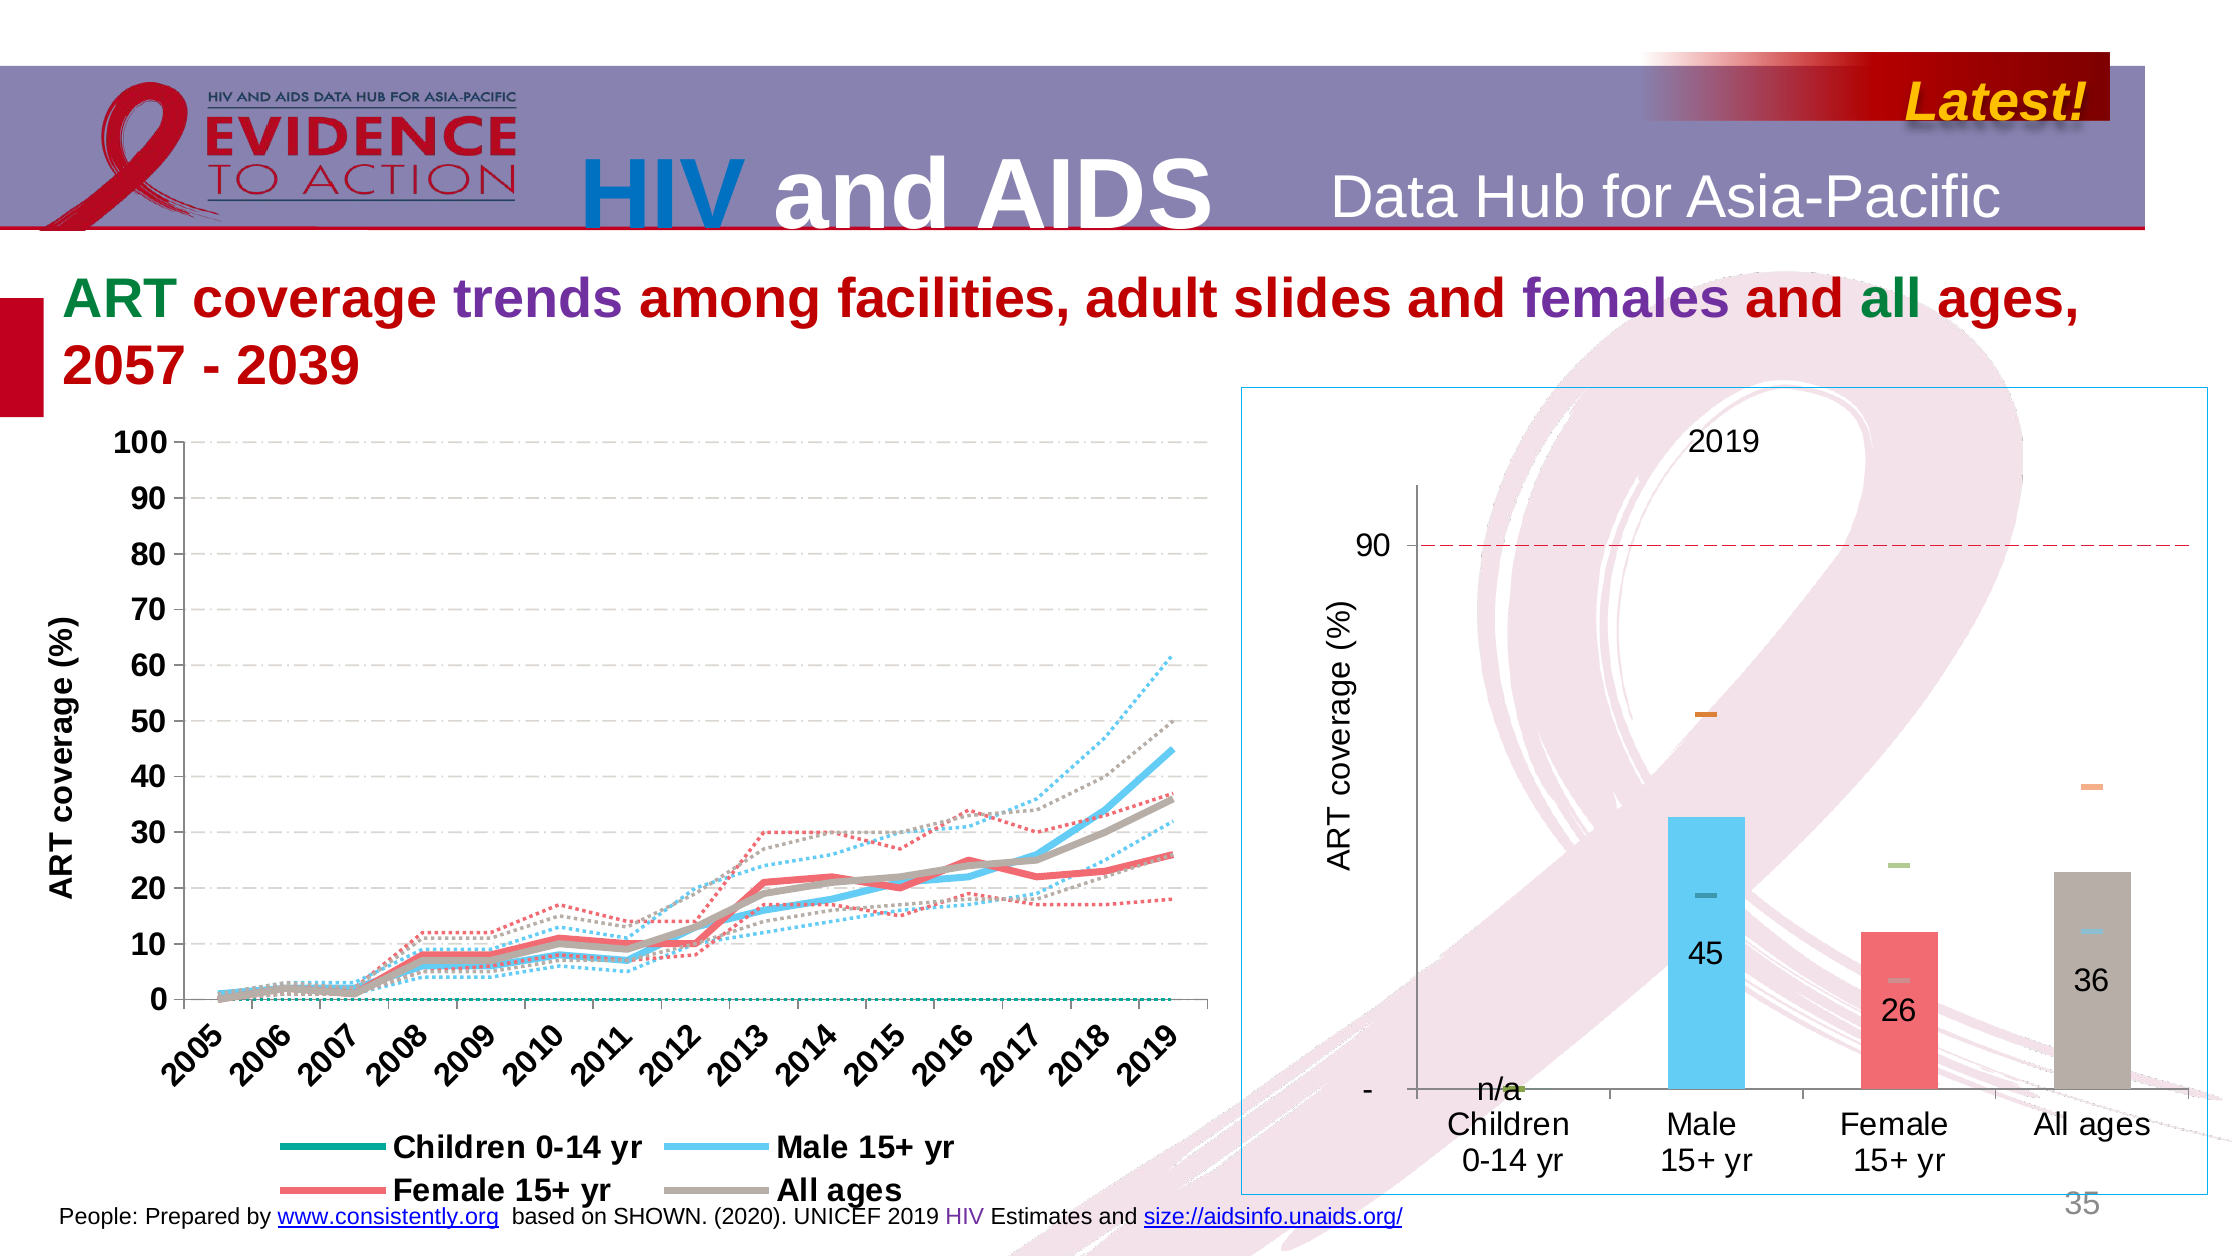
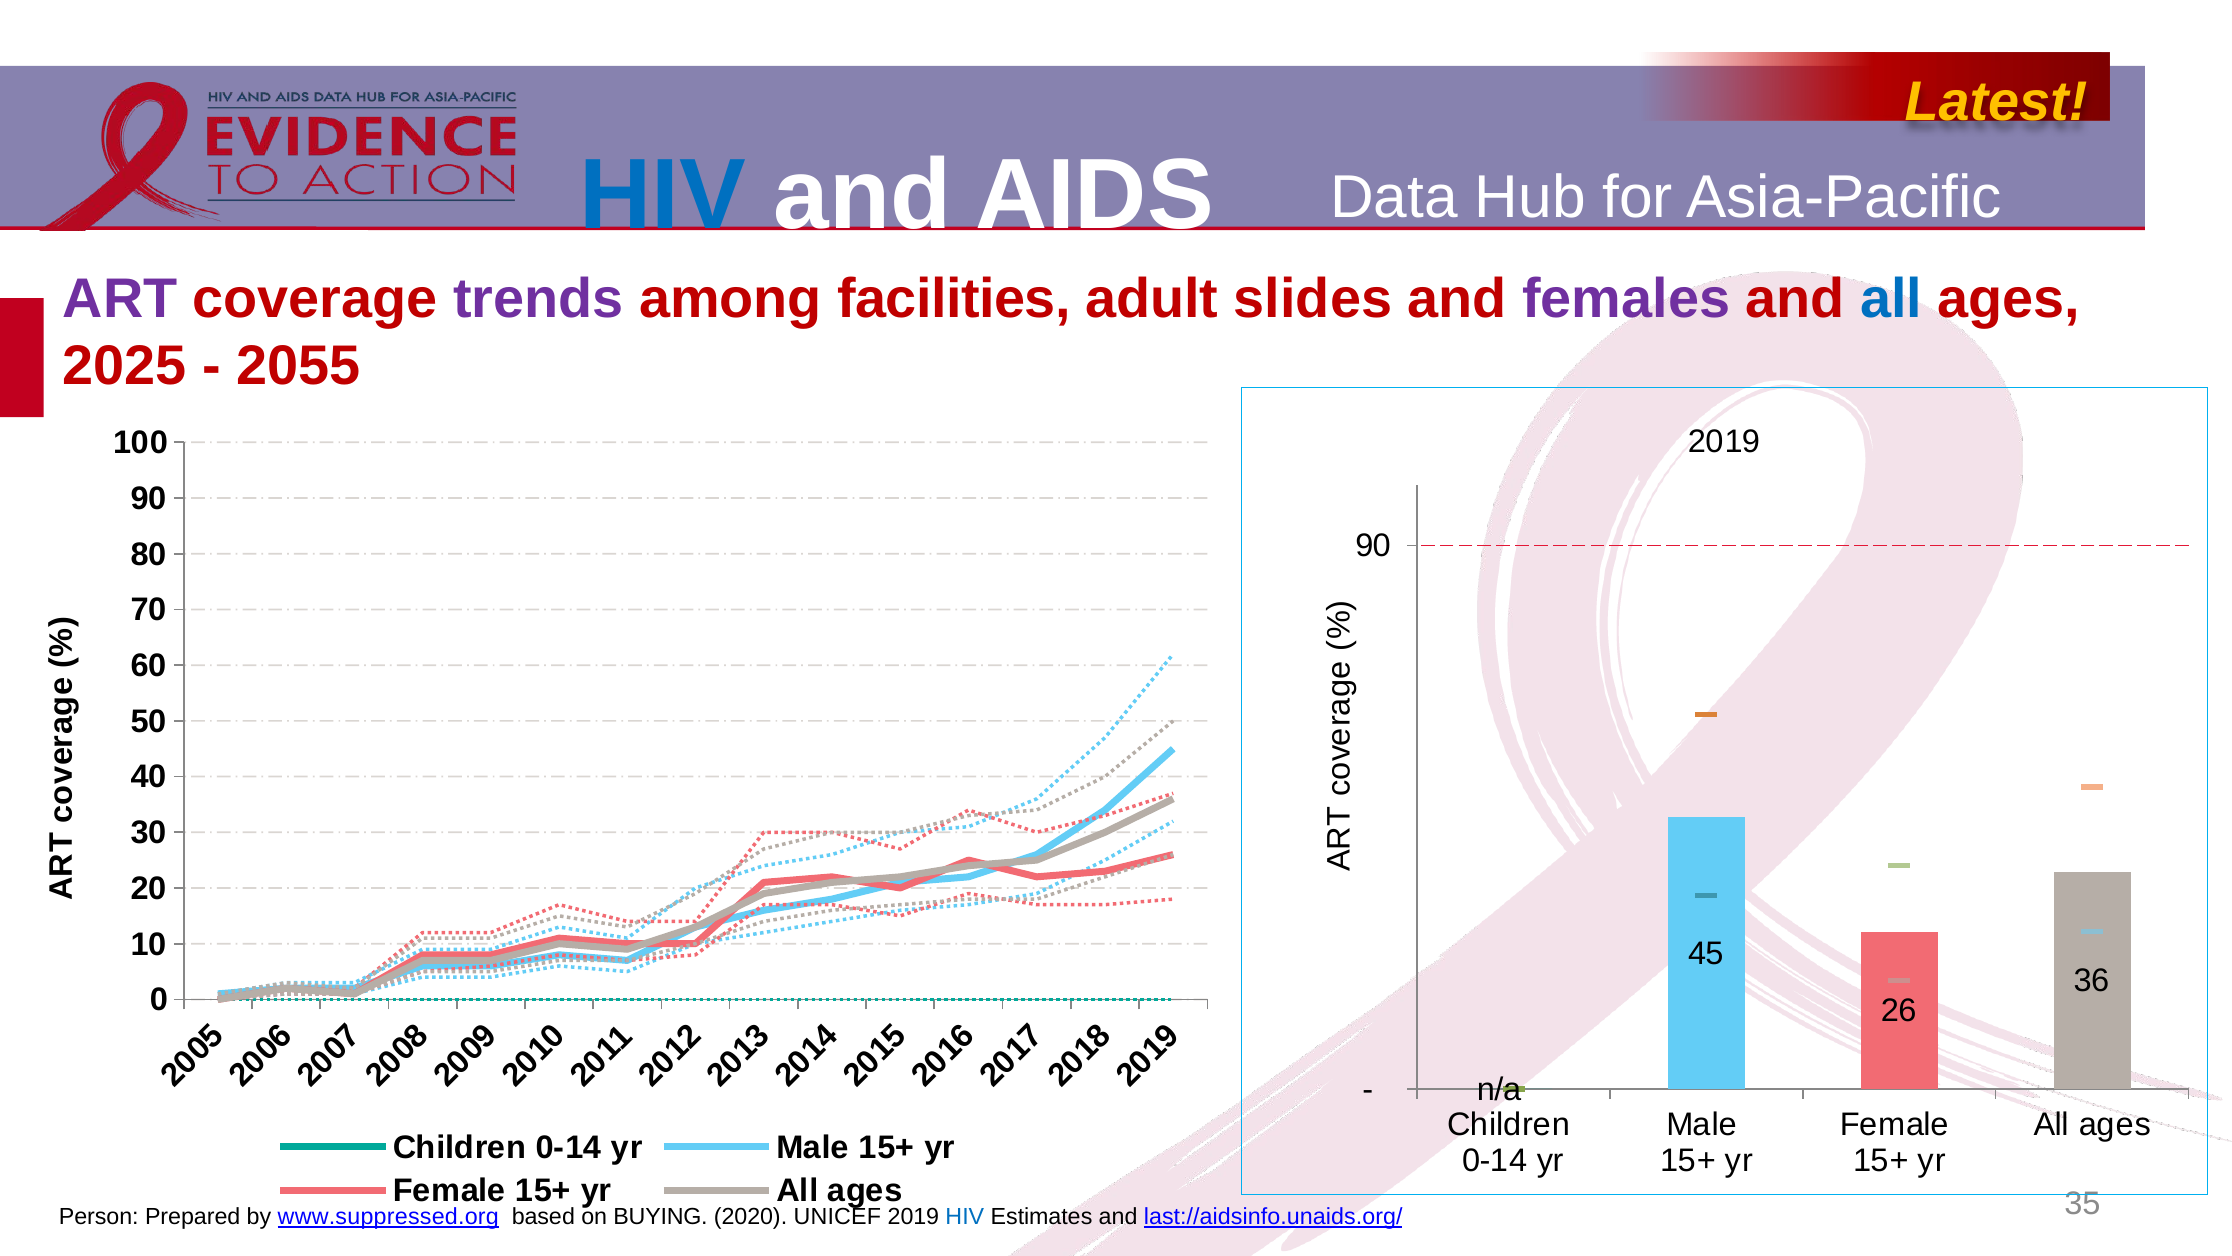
ART colour: green -> purple (120, 299)
all colour: green -> blue (1891, 299)
2057: 2057 -> 2025 (125, 366)
2039: 2039 -> 2055 (298, 366)
People: People -> Person (99, 1217)
www.consistently.org: www.consistently.org -> www.suppressed.org (388, 1217)
SHOWN: SHOWN -> BUYING (661, 1217)
HIV colour: purple -> blue (965, 1217)
size://aidsinfo.unaids.org/: size://aidsinfo.unaids.org/ -> last://aidsinfo.unaids.org/ (1273, 1217)
